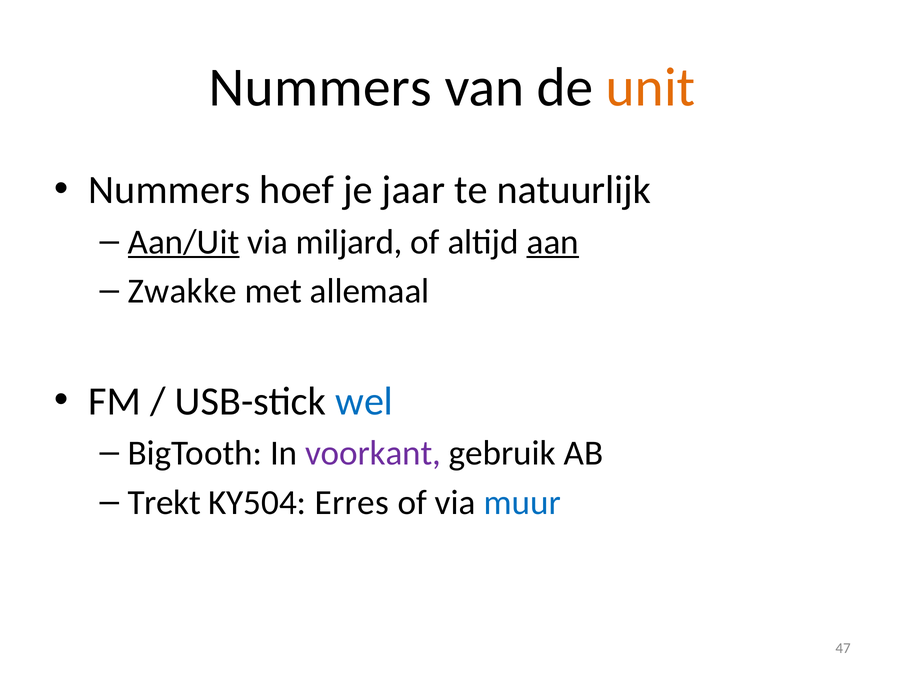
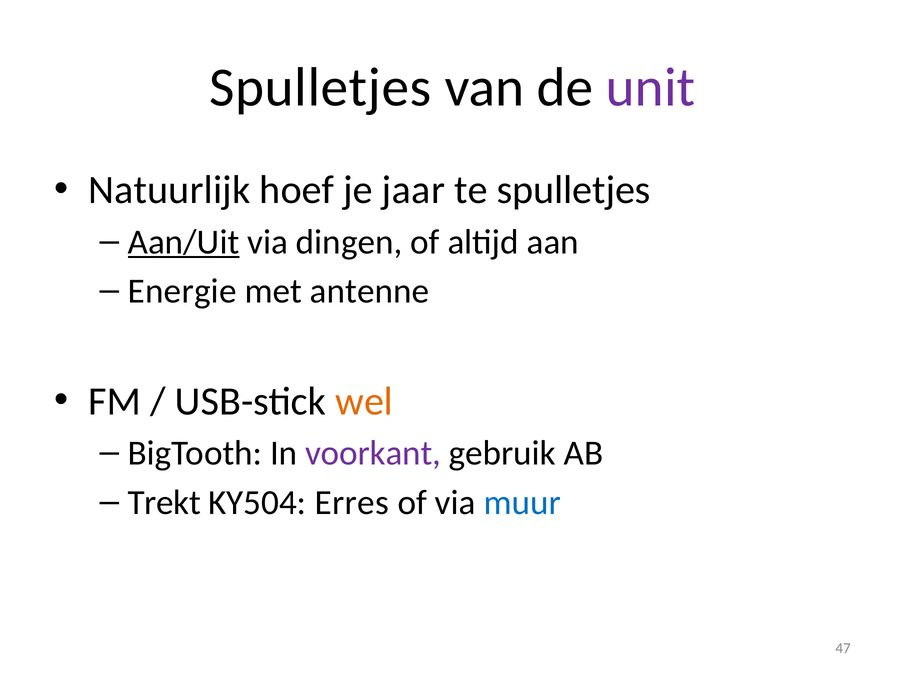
Nummers: Nummers -> Spulletjes (320, 88)
unit colour: orange -> purple (651, 88)
Nummers: Nummers -> Natuurlijk (169, 190)
te natuurlijk: natuurlijk -> spulletjes (574, 190)
miljard: miljard -> dingen (349, 242)
aan underline: present -> none (553, 242)
Zwakke: Zwakke -> Energie (182, 291)
allemaal: allemaal -> antenne (370, 291)
wel colour: blue -> orange (364, 401)
